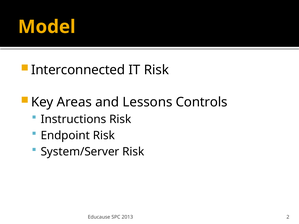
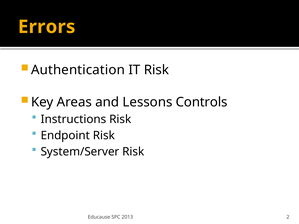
Model: Model -> Errors (47, 27)
Interconnected: Interconnected -> Authentication (78, 70)
